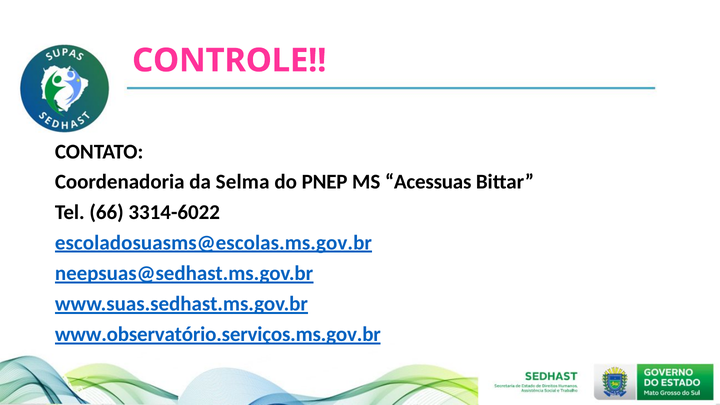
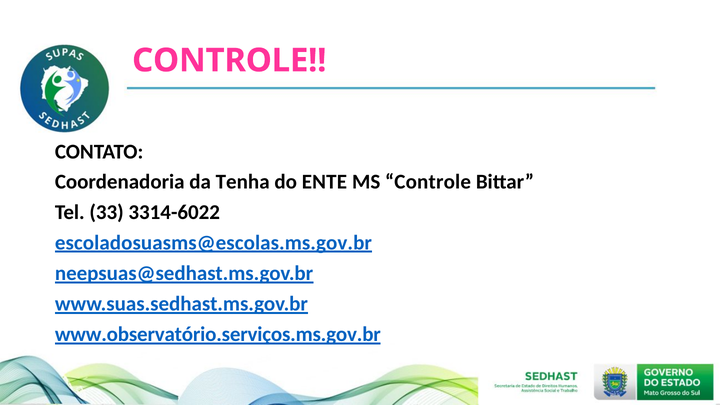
Selma: Selma -> Tenha (243, 182)
PNEP: PNEP -> ENTE (324, 182)
MS Acessuas: Acessuas -> Controle (428, 182)
66: 66 -> 33 (107, 212)
